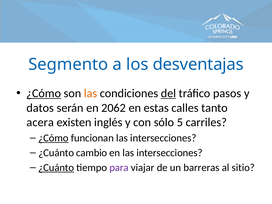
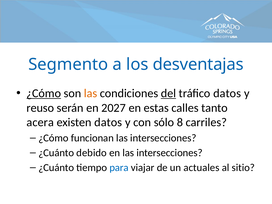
tráfico pasos: pasos -> datos (227, 93)
datos: datos -> reuso (40, 108)
2062: 2062 -> 2027 (114, 108)
existen inglés: inglés -> datos (108, 122)
5: 5 -> 8 (180, 122)
¿Cómo underline: present -> none (53, 138)
cambio: cambio -> debido (92, 153)
¿Cuánto underline: present -> none (56, 168)
para colour: purple -> blue (119, 168)
barreras: barreras -> actuales (201, 168)
